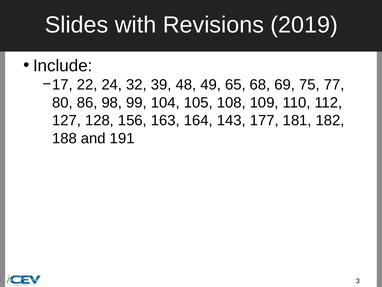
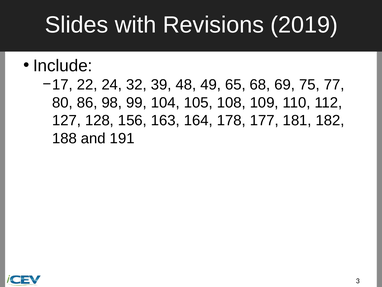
143: 143 -> 178 (231, 120)
